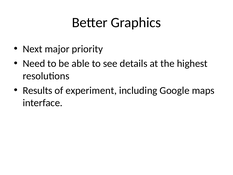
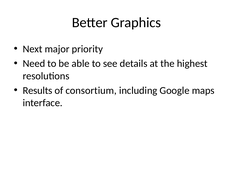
experiment: experiment -> consortium (91, 90)
